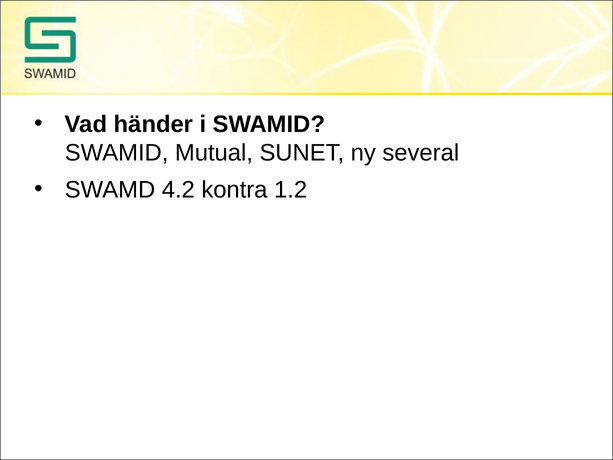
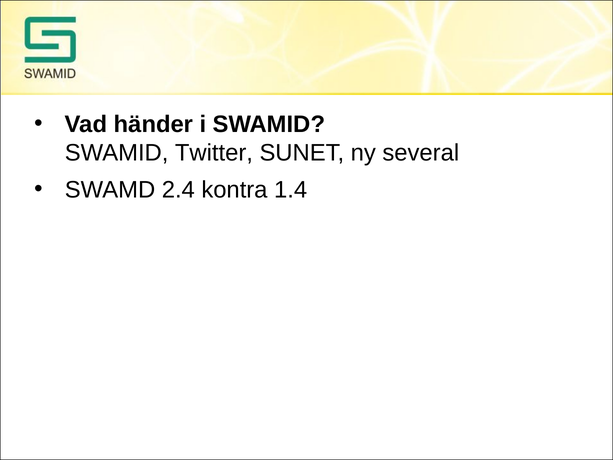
Mutual: Mutual -> Twitter (214, 153)
4.2: 4.2 -> 2.4 (178, 190)
1.2: 1.2 -> 1.4 (291, 190)
